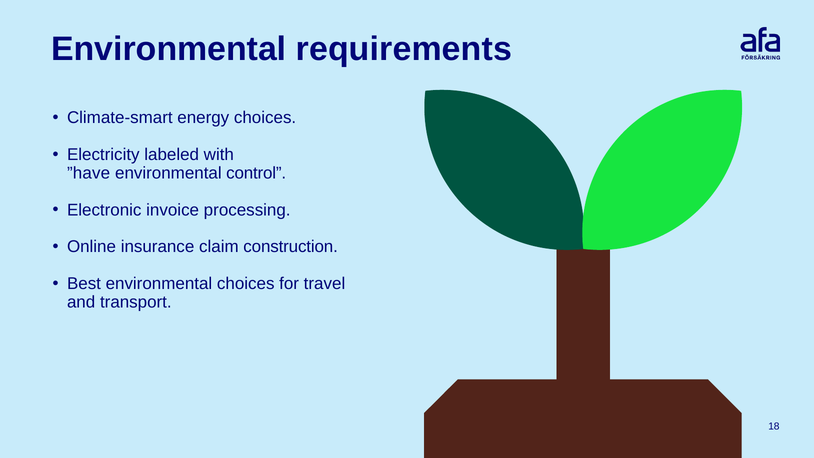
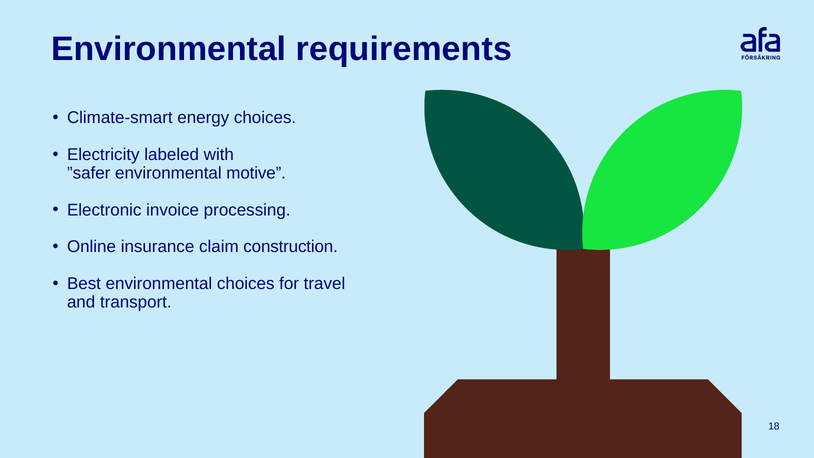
”have: ”have -> ”safer (89, 173)
control: control -> motive (256, 173)
